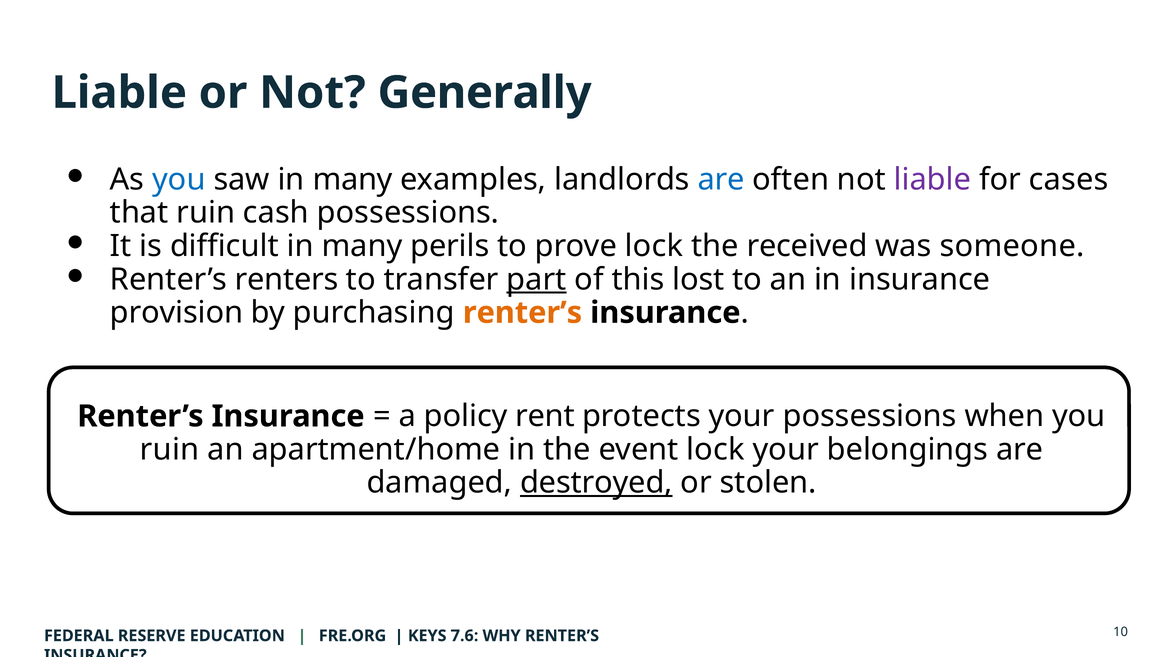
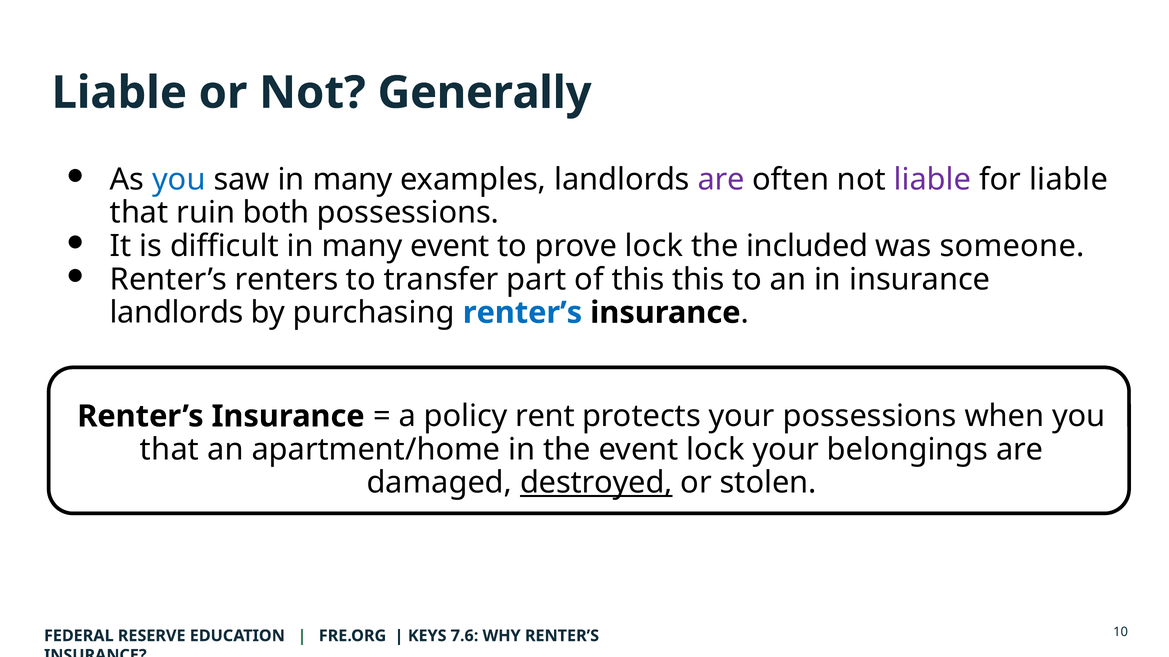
are colour: blue -> purple (721, 180)
for cases: cases -> liable (1069, 180)
cash: cash -> both (276, 213)
many perils: perils -> event (450, 246)
received: received -> included (807, 246)
part underline: present -> none (536, 280)
this lost: lost -> this (698, 280)
provision: provision -> landlords (177, 313)
renter’s colour: orange -> blue (523, 313)
ruin: ruin -> that (170, 450)
